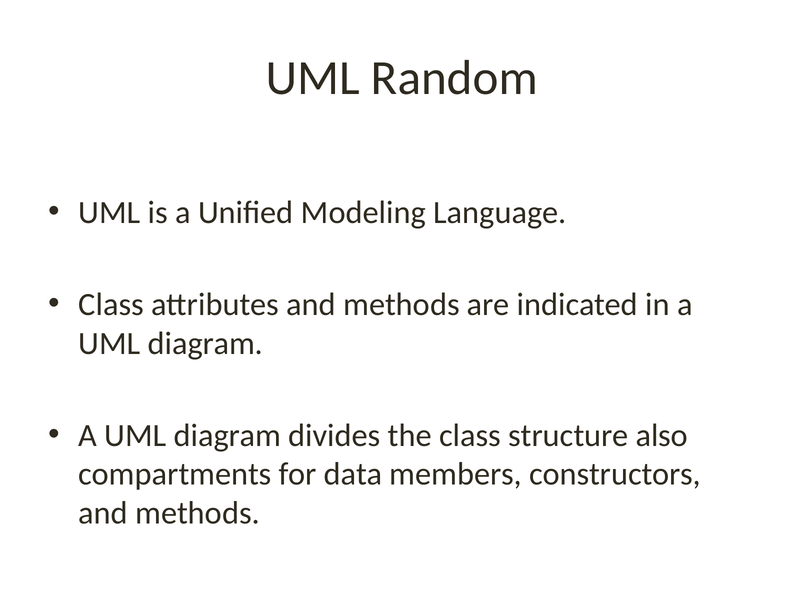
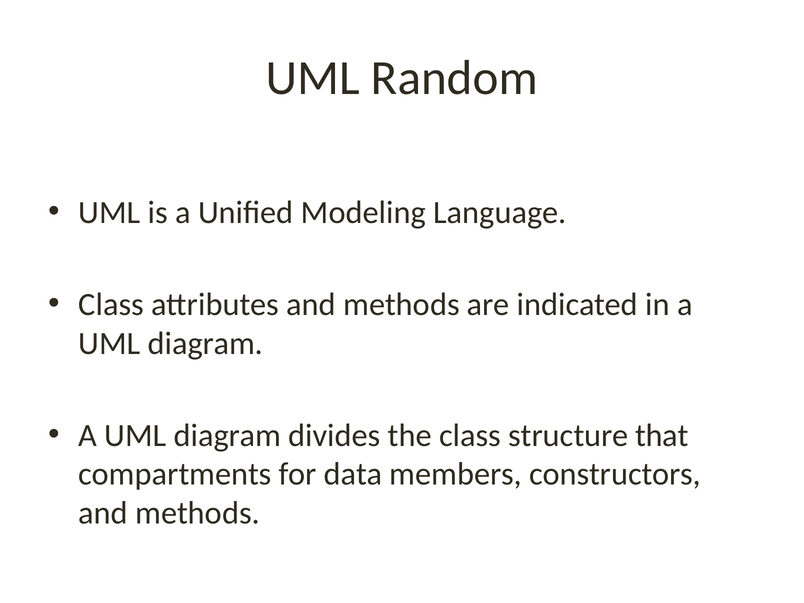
also: also -> that (662, 435)
